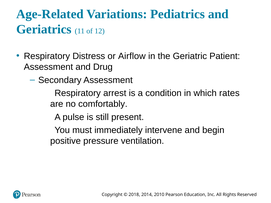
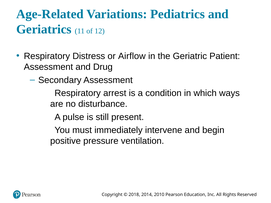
rates: rates -> ways (229, 93)
comfortably: comfortably -> disturbance (103, 104)
